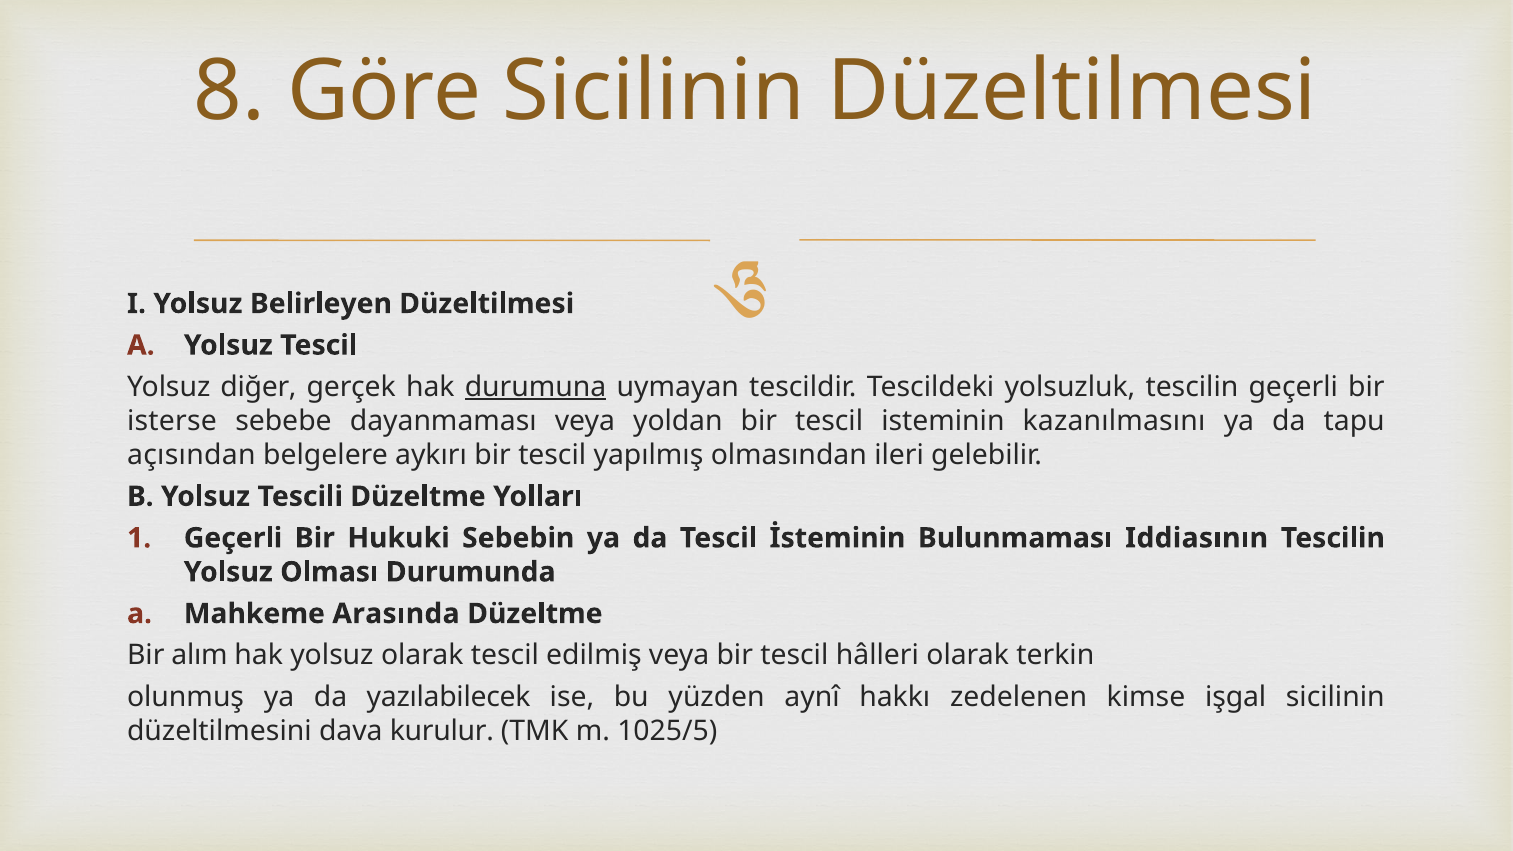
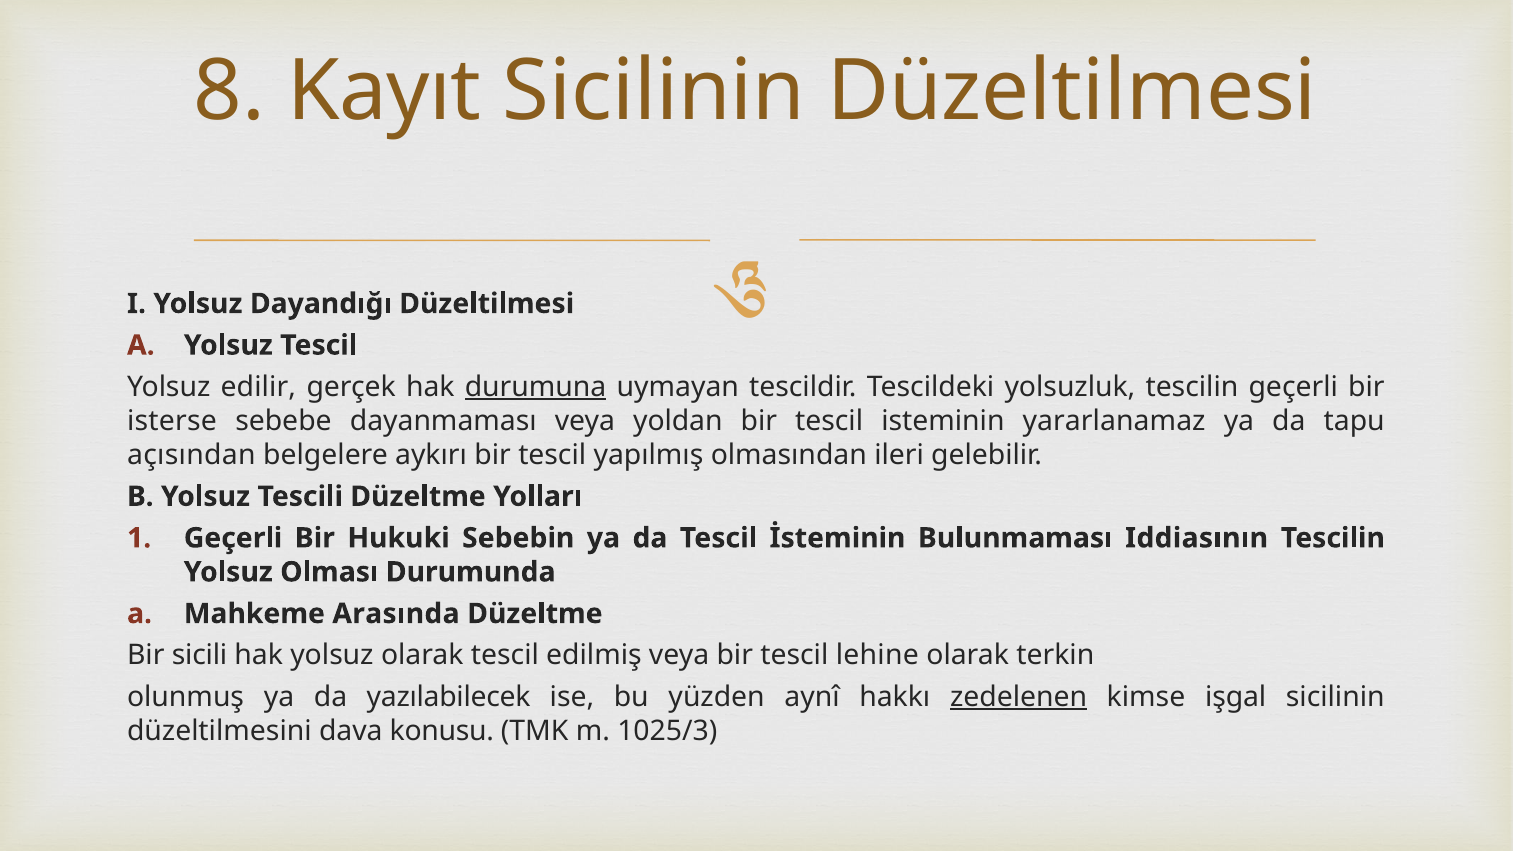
Göre: Göre -> Kayıt (384, 91)
Belirleyen: Belirleyen -> Dayandığı (321, 304)
diğer: diğer -> edilir (258, 387)
kazanılmasını: kazanılmasını -> yararlanamaz (1114, 421)
alım: alım -> sicili (200, 655)
hâlleri: hâlleri -> lehine (877, 655)
zedelenen underline: none -> present (1019, 697)
kurulur: kurulur -> konusu (442, 731)
1025/5: 1025/5 -> 1025/3 (667, 731)
